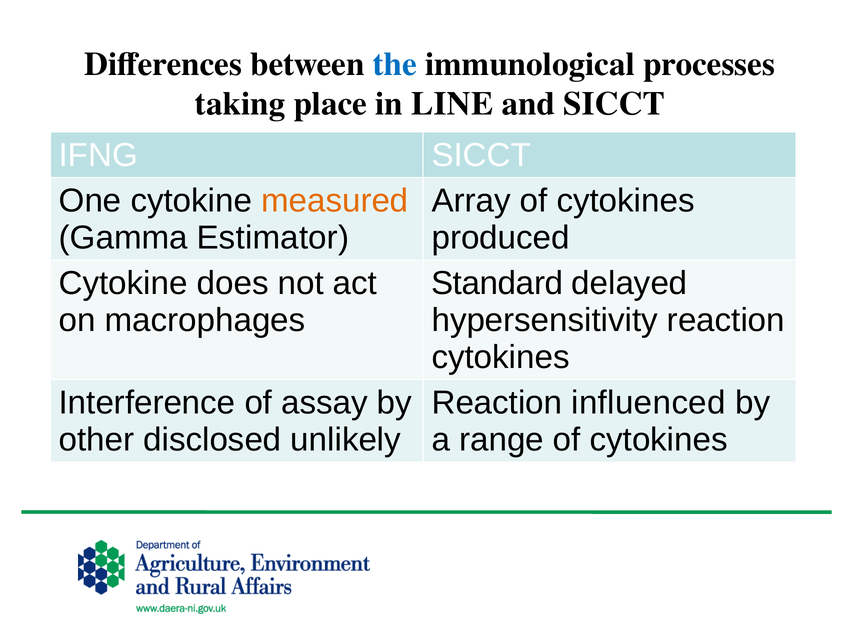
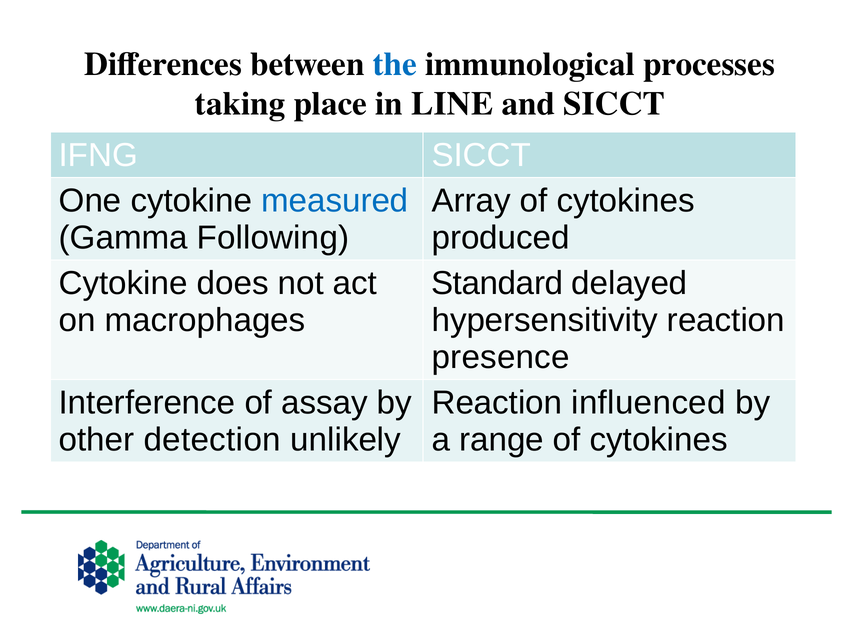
measured colour: orange -> blue (335, 201)
Estimator: Estimator -> Following (273, 238)
cytokines: cytokines -> presence (501, 357)
disclosed: disclosed -> detection (212, 440)
